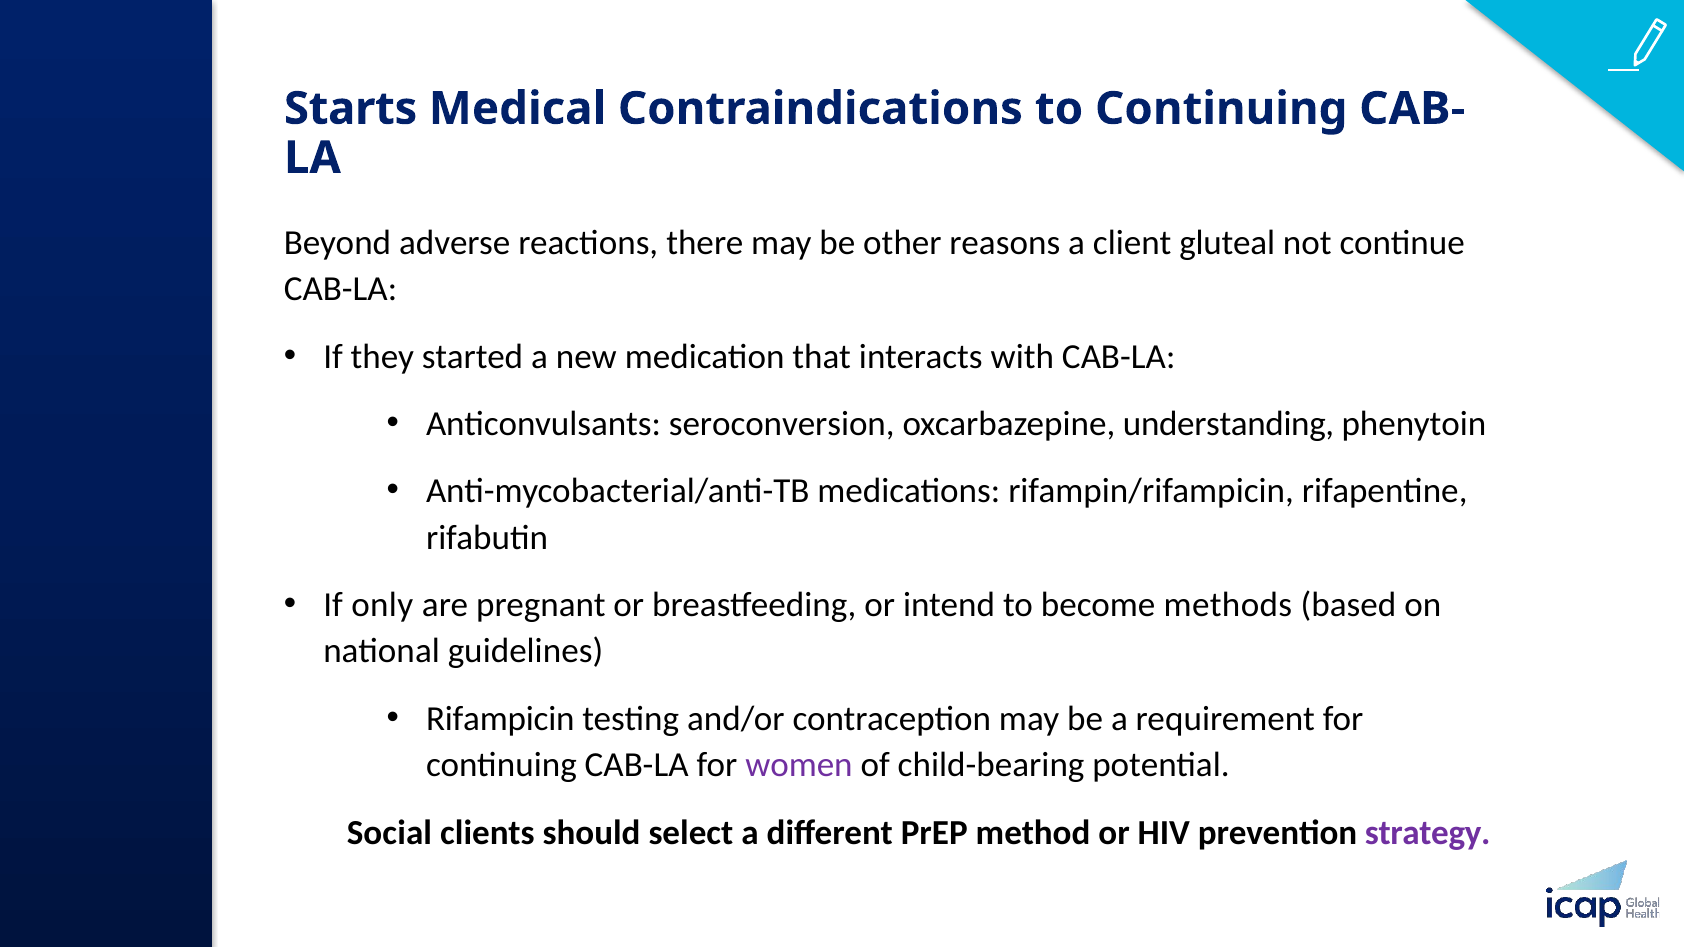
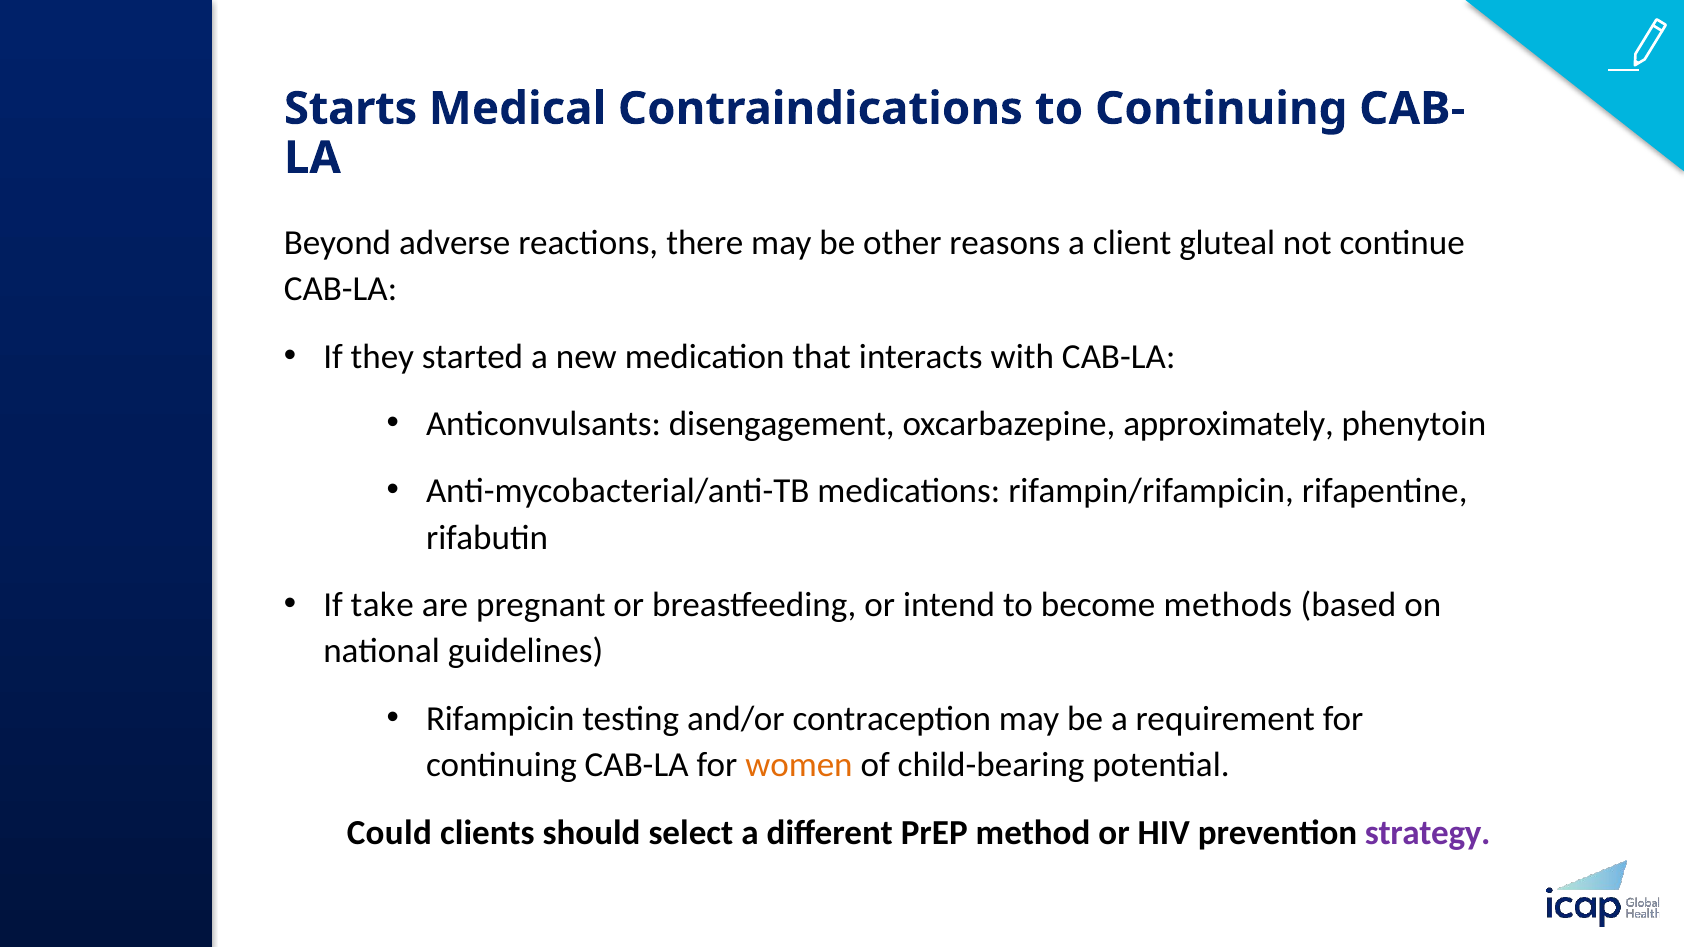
seroconversion: seroconversion -> disengagement (782, 424)
understanding: understanding -> approximately (1229, 424)
only: only -> take (382, 605)
women colour: purple -> orange (799, 765)
Social: Social -> Could (389, 833)
